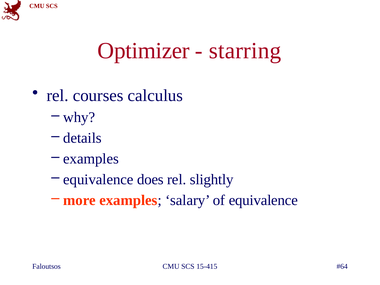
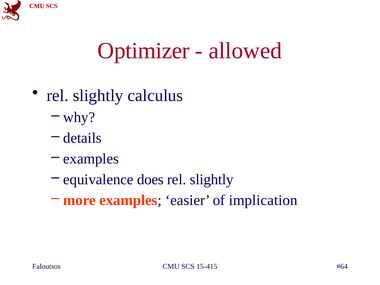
starring: starring -> allowed (245, 51)
courses: courses -> slightly (98, 96)
salary: salary -> easier (188, 200)
of equivalence: equivalence -> implication (263, 200)
